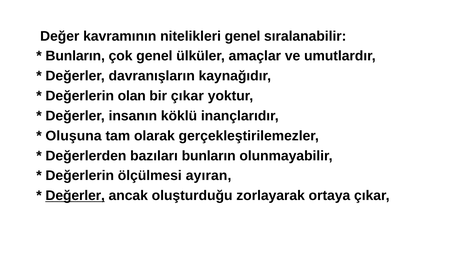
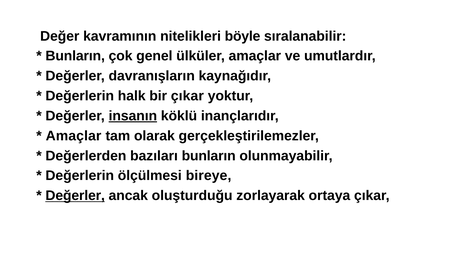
nitelikleri genel: genel -> böyle (243, 36)
olan: olan -> halk (132, 96)
insanın underline: none -> present (133, 116)
Oluşuna: Oluşuna -> Amaçlar (74, 136)
ayıran: ayıran -> bireye (209, 176)
